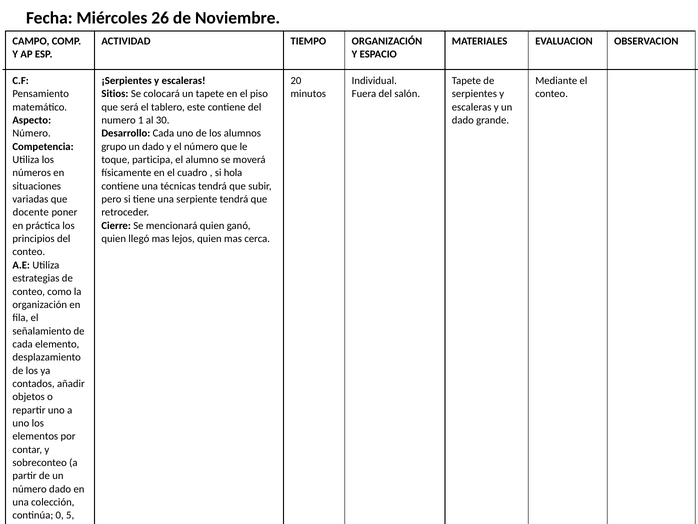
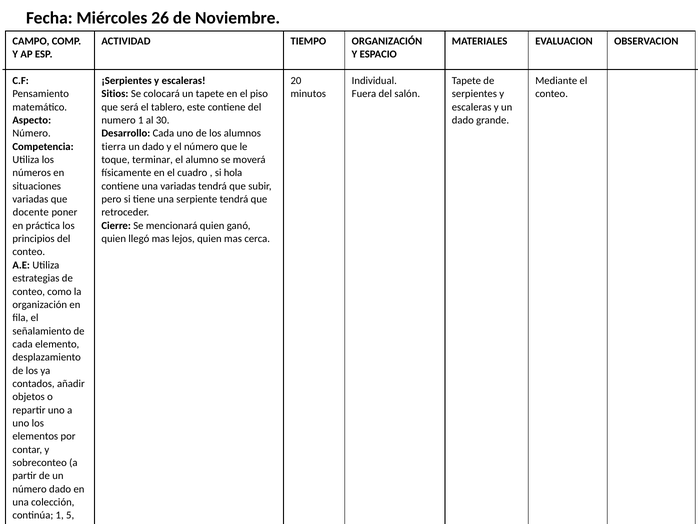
grupo: grupo -> tierra (114, 146)
participa: participa -> terminar (153, 160)
una técnicas: técnicas -> variadas (178, 186)
continúa 0: 0 -> 1 (60, 515)
